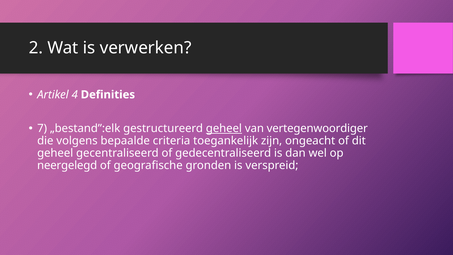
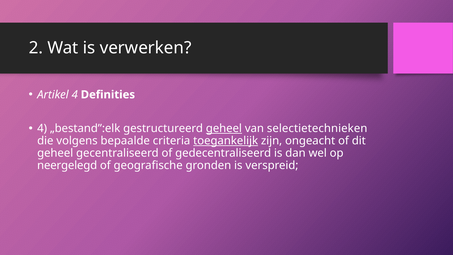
7: 7 -> 4 (42, 128)
vertegenwoordiger: vertegenwoordiger -> selectietechnieken (317, 128)
toegankelijk underline: none -> present (226, 141)
